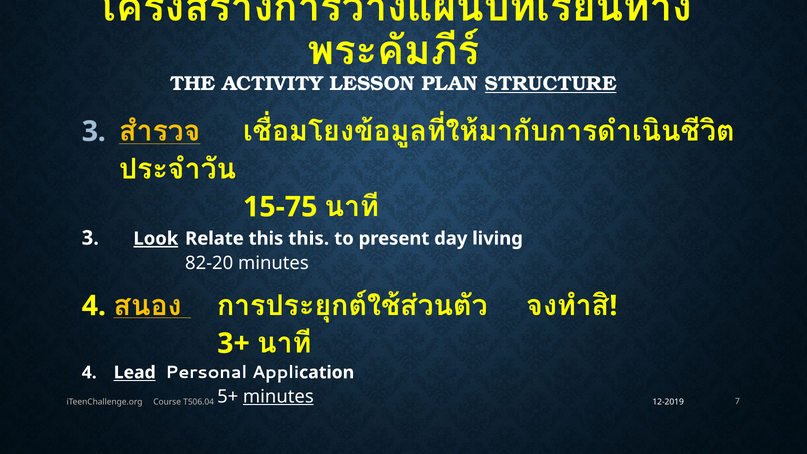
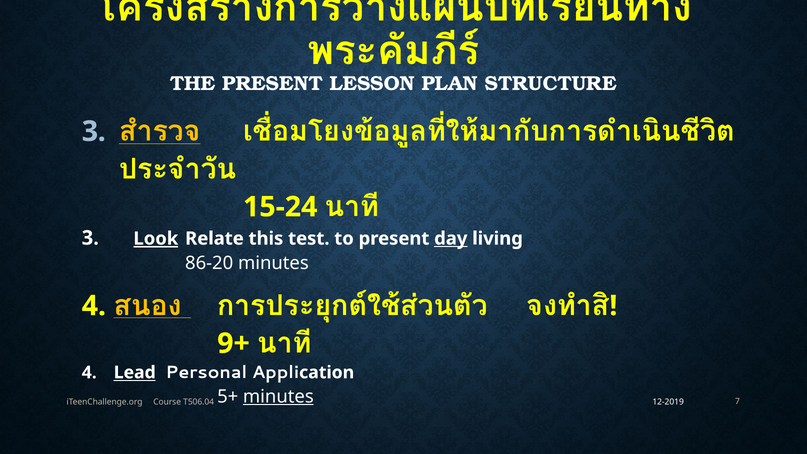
THE ACTIVITY: ACTIVITY -> PRESENT (273, 84)
STRUCTURE underline: present -> none (551, 84)
15-75: 15-75 -> 15-24 (280, 207)
this this: this -> test (309, 239)
day underline: none -> present (451, 239)
82-20: 82-20 -> 86-20 (209, 263)
3+: 3+ -> 9+ (233, 343)
